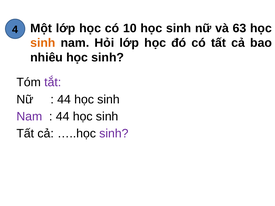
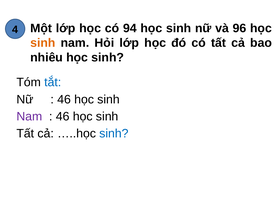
10: 10 -> 94 (130, 28)
63: 63 -> 96 (239, 28)
tắt colour: purple -> blue (53, 82)
44: 44 -> 46 (64, 99)
44: 44 -> 46 (63, 117)
sinh colour: purple -> blue (114, 134)
